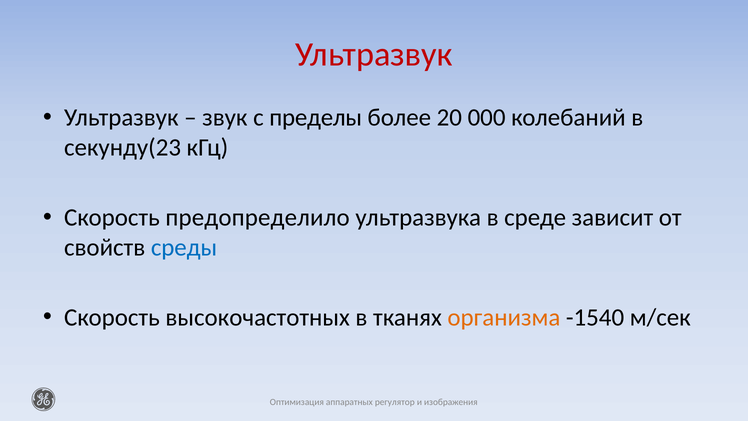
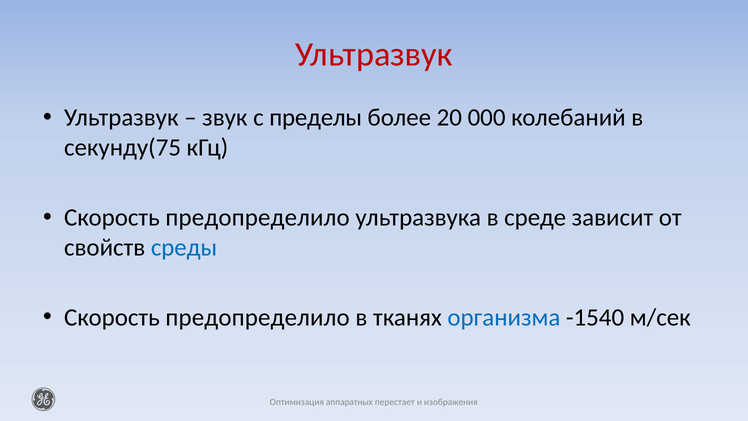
секунду(23: секунду(23 -> секунду(75 (123, 148)
высокочастотных: высокочастотных -> предопределило (258, 317)
организма colour: orange -> blue (504, 317)
регулятор: регулятор -> перестает (395, 402)
